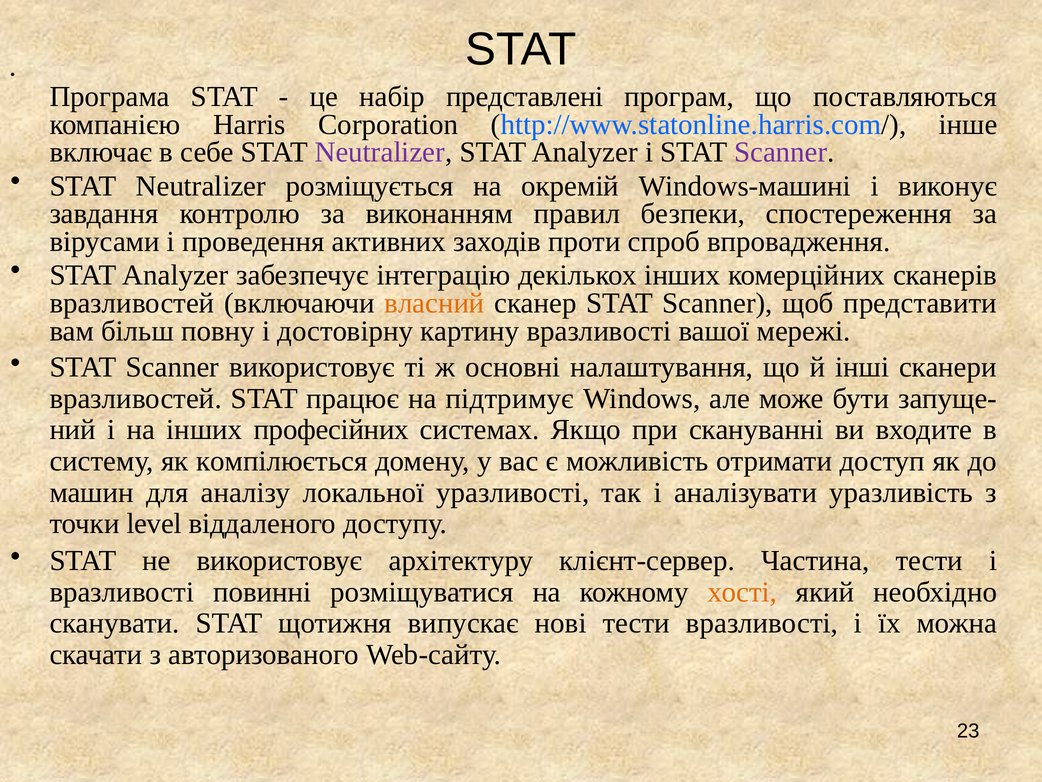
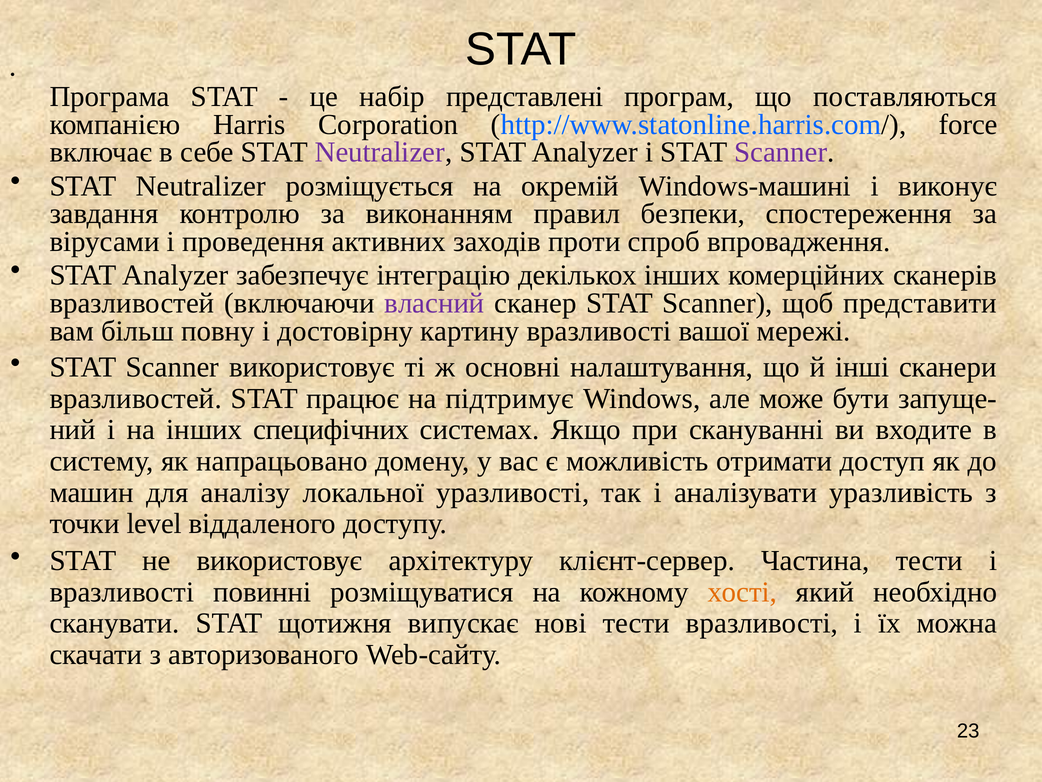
інше: інше -> force (968, 124)
власний colour: orange -> purple (434, 303)
професійних: професійних -> специфічних (331, 430)
компілюється: компілюється -> напрацьовано (282, 461)
